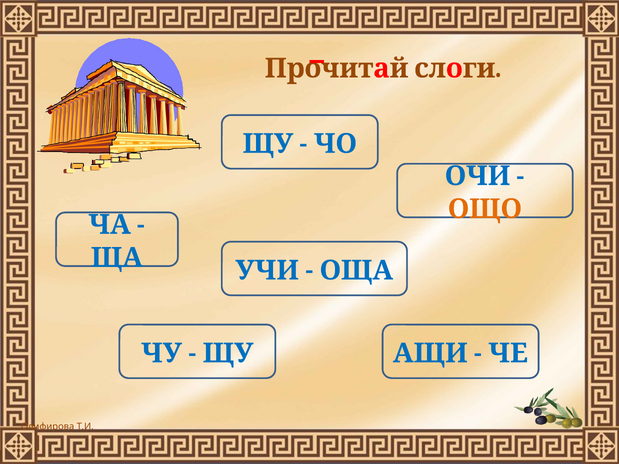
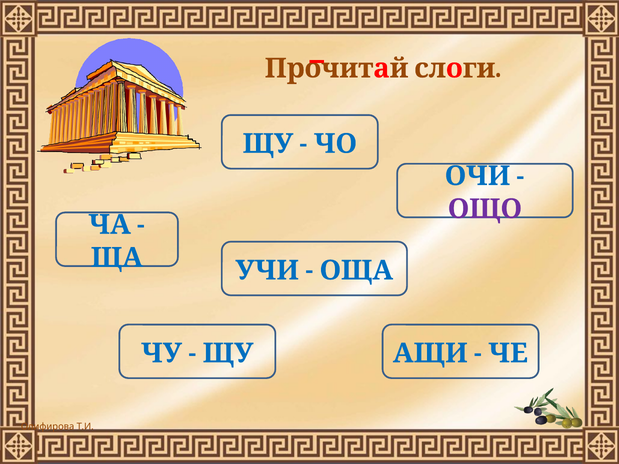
ОЩО colour: orange -> purple (485, 209)
